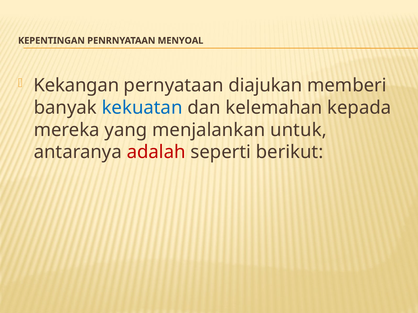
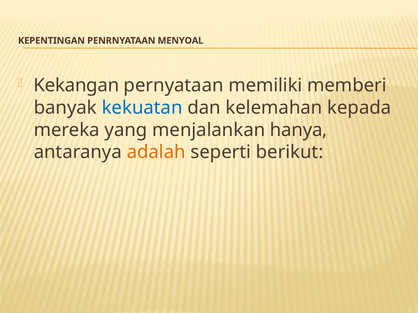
diajukan: diajukan -> memiliki (265, 86)
untuk: untuk -> hanya (299, 130)
adalah colour: red -> orange (156, 152)
